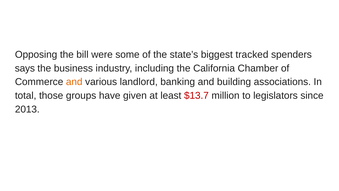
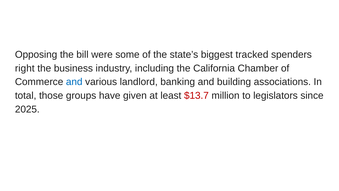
says: says -> right (25, 68)
and colour: orange -> blue (74, 82)
2013: 2013 -> 2025 (27, 109)
